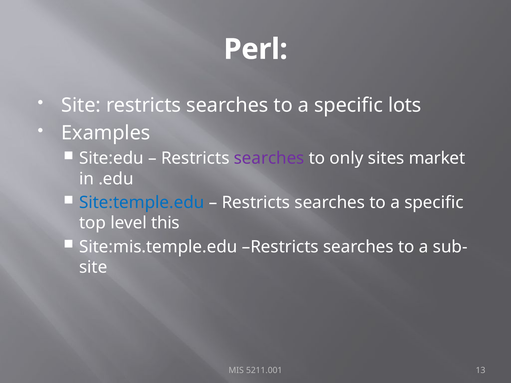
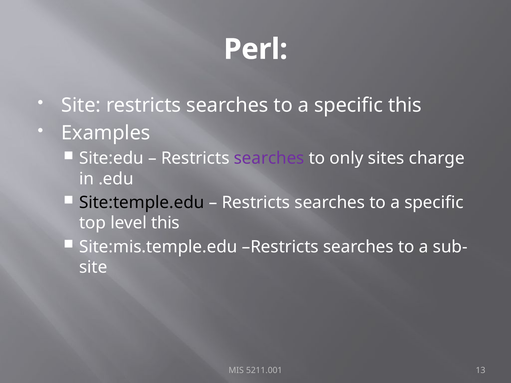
specific lots: lots -> this (405, 105)
market: market -> charge (437, 158)
Site:temple.edu colour: blue -> black (142, 203)
